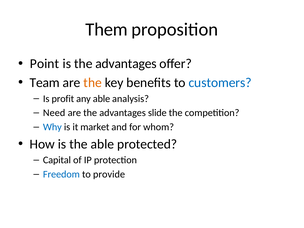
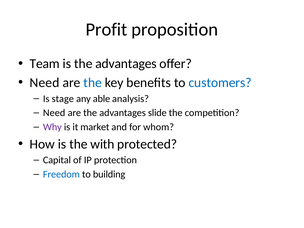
Them: Them -> Profit (106, 29)
Point: Point -> Team (45, 64)
Team: Team -> Need (45, 83)
the colour: orange -> blue (93, 83)
profit: profit -> stage (63, 99)
Why colour: blue -> purple (52, 127)
the able: able -> with (102, 144)
provide: provide -> building (109, 174)
